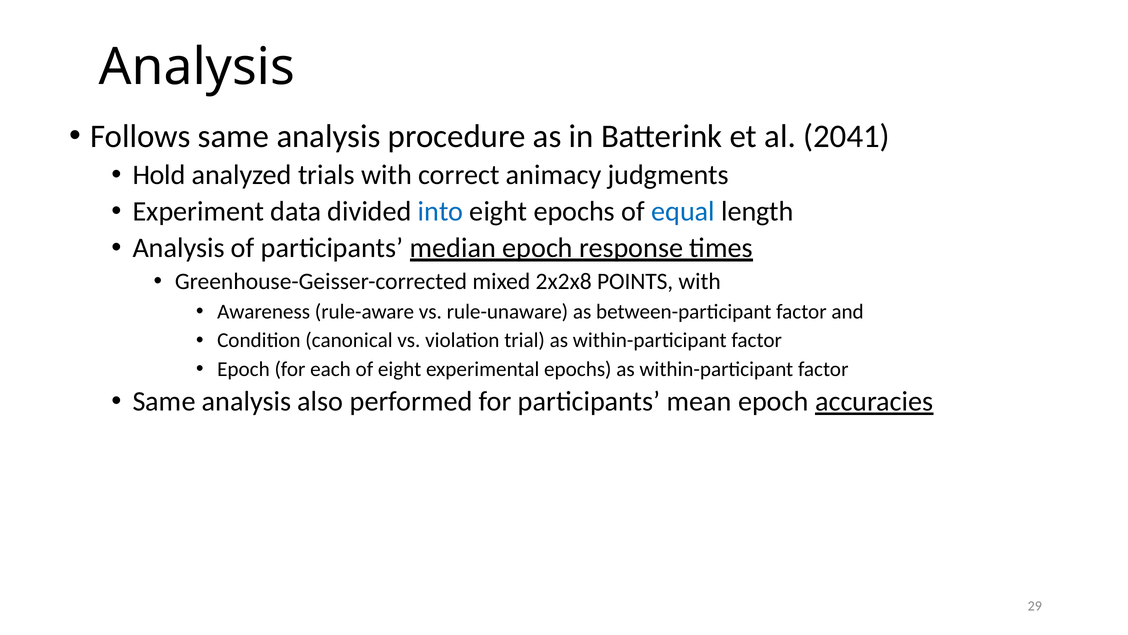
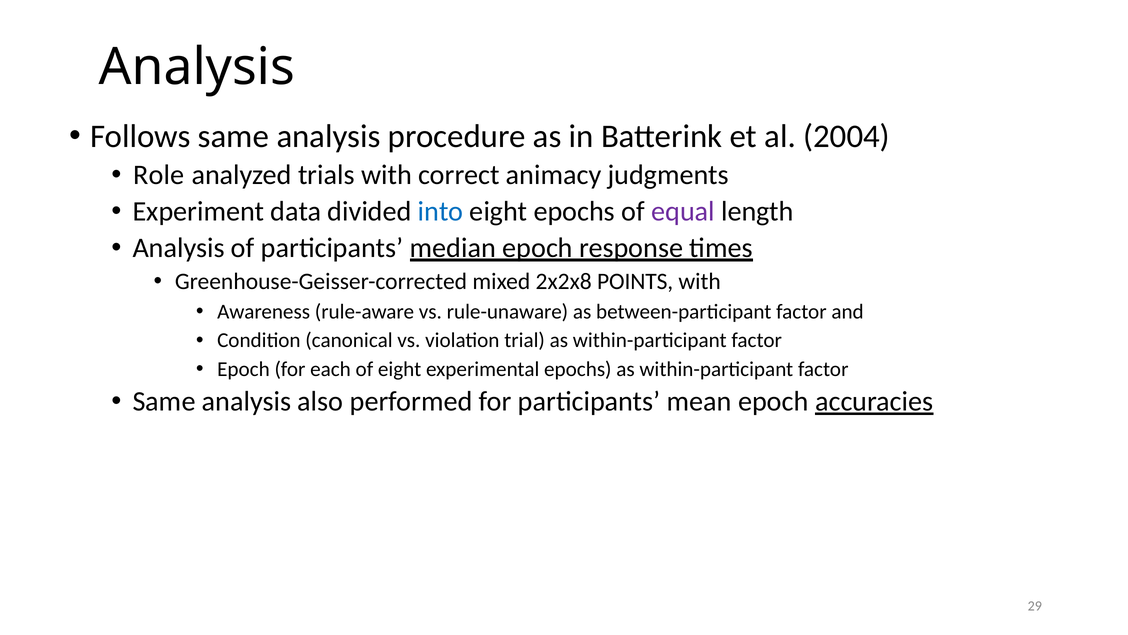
2041: 2041 -> 2004 (847, 136)
Hold: Hold -> Role (159, 175)
equal colour: blue -> purple (683, 211)
